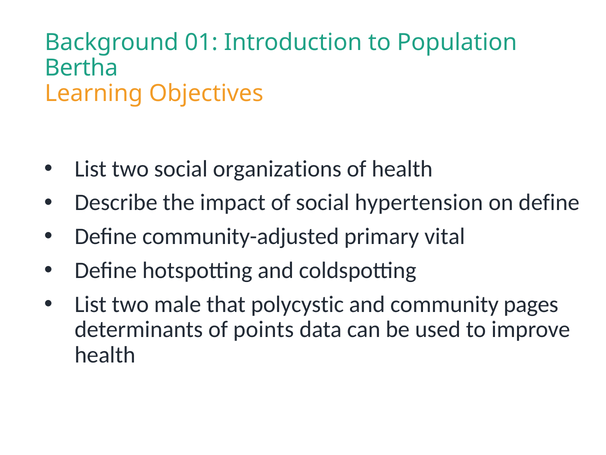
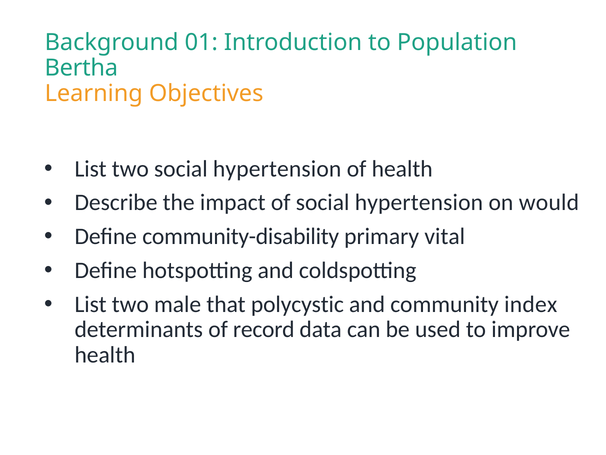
two social organizations: organizations -> hypertension (277, 169)
on define: define -> would (549, 202)
community-adjusted: community-adjusted -> community-disability (241, 236)
pages: pages -> index (531, 304)
points: points -> record (264, 329)
